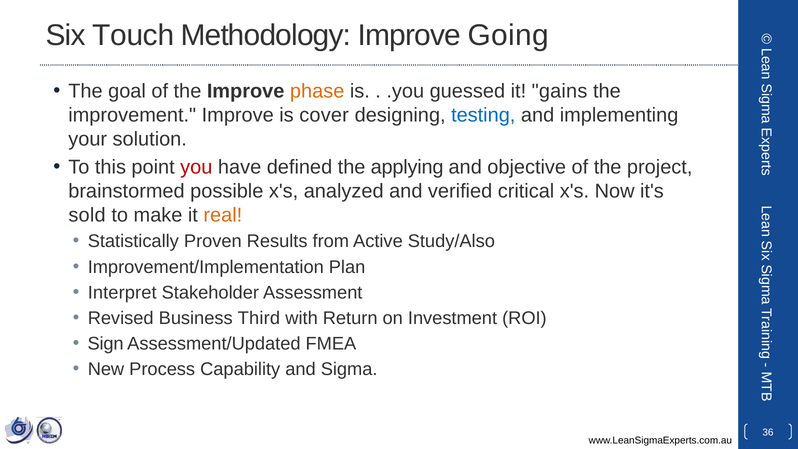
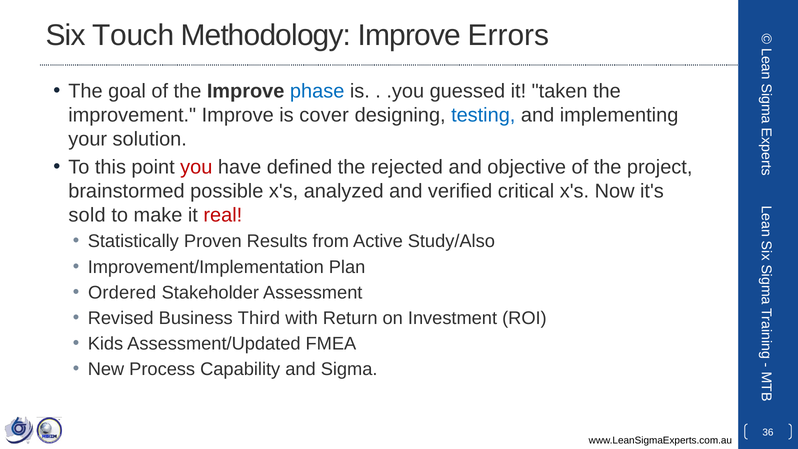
Going: Going -> Errors (508, 35)
phase colour: orange -> blue (317, 91)
gains: gains -> taken (560, 91)
applying: applying -> rejected (407, 167)
real colour: orange -> red (223, 215)
Interpret: Interpret -> Ordered (122, 293)
Sign: Sign -> Kids (106, 344)
